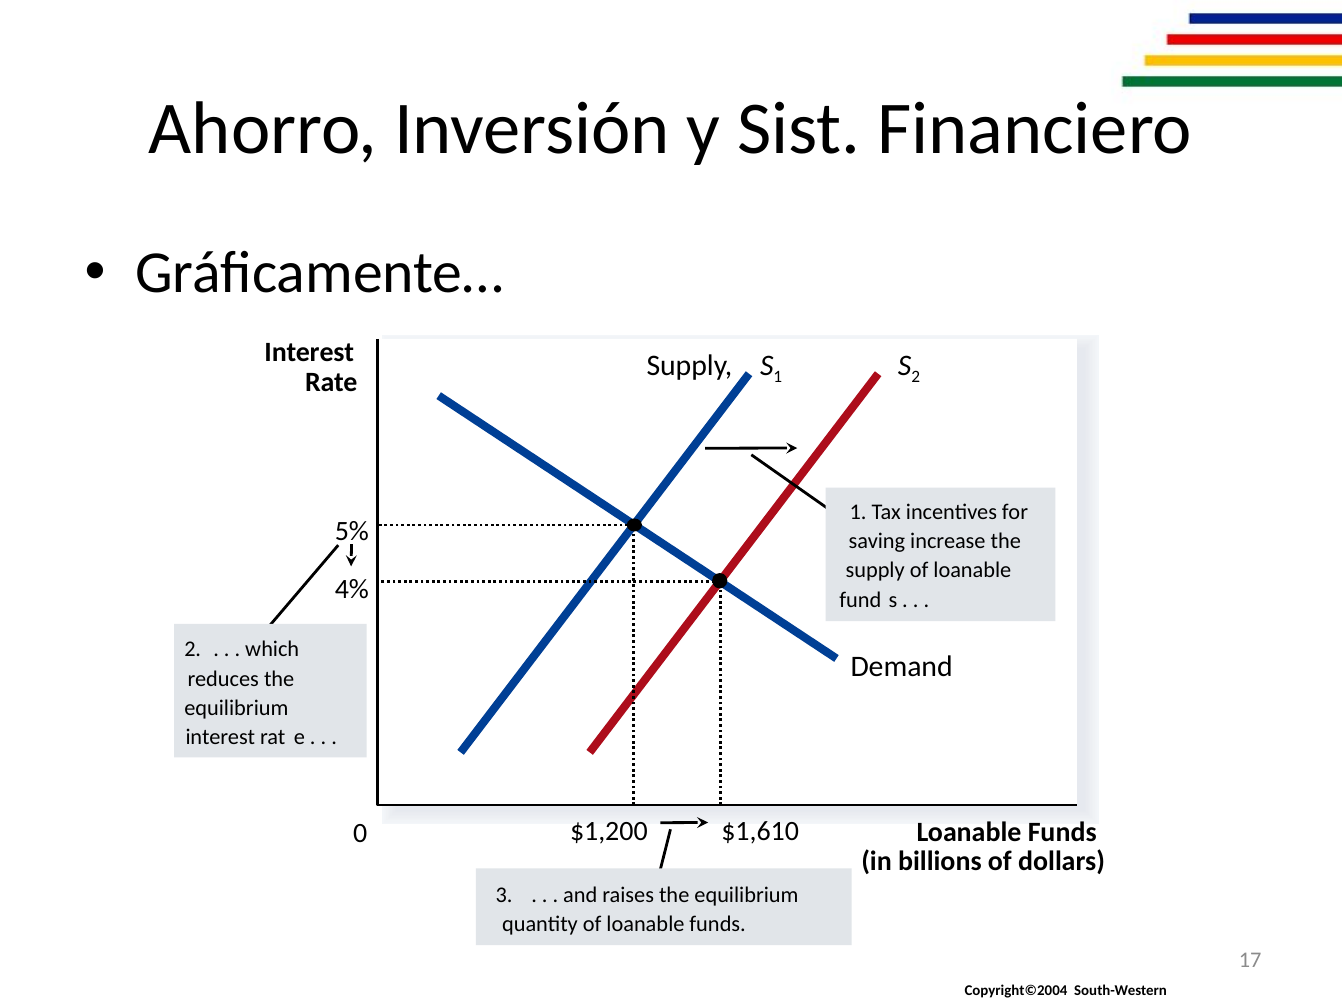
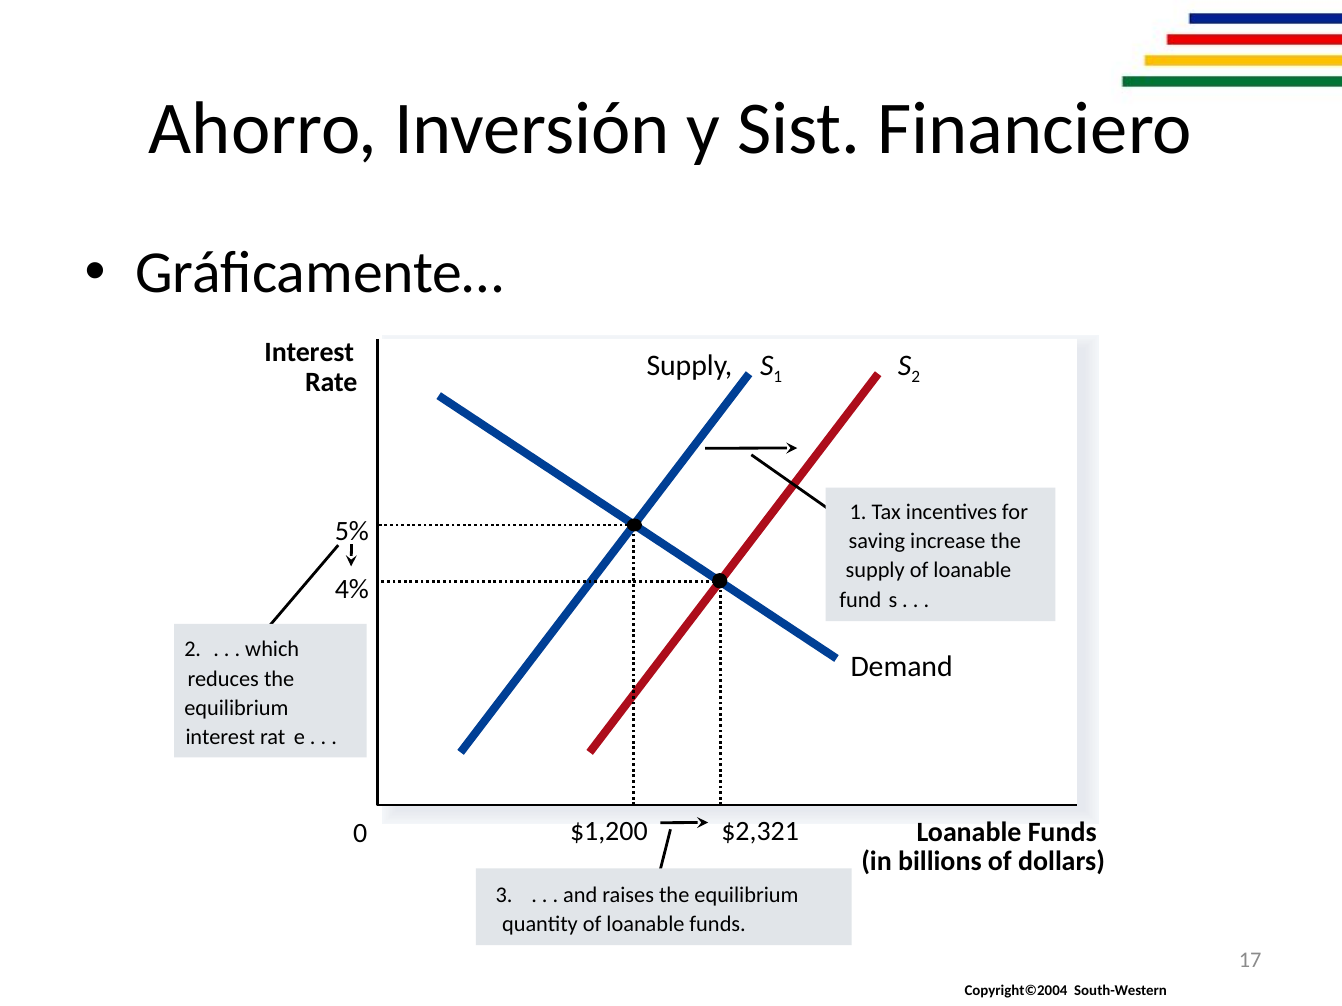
$1,610: $1,610 -> $2,321 (760, 831)
